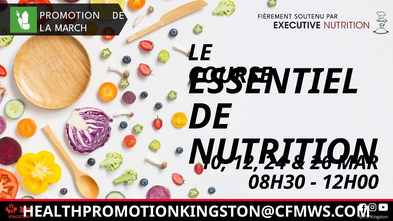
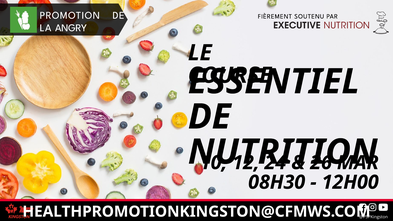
MARCH: MARCH -> ANGRY (71, 28)
